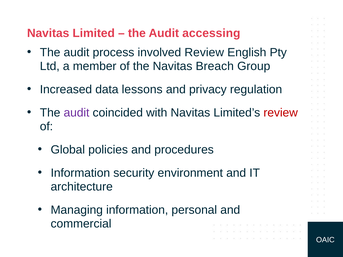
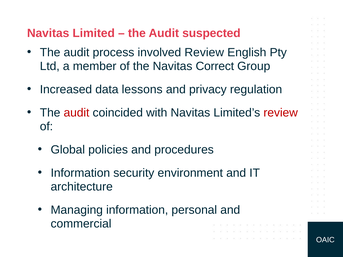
accessing: accessing -> suspected (211, 33)
Breach: Breach -> Correct (215, 66)
audit colour: purple -> red (77, 113)
